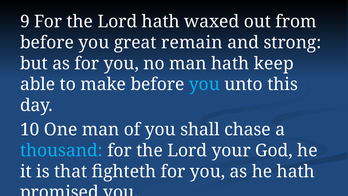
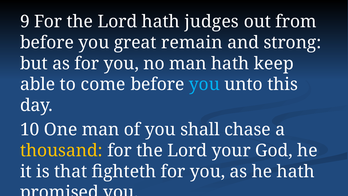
waxed: waxed -> judges (212, 22)
make: make -> come (103, 84)
thousand colour: light blue -> yellow (61, 150)
